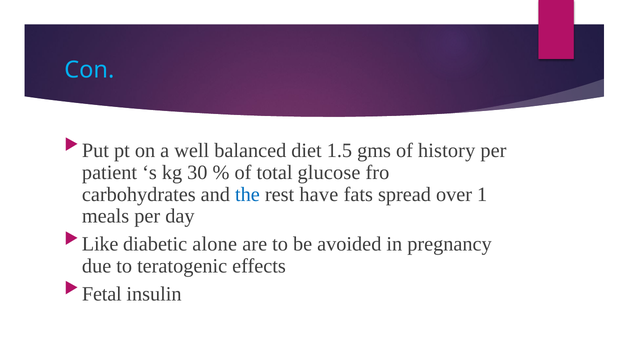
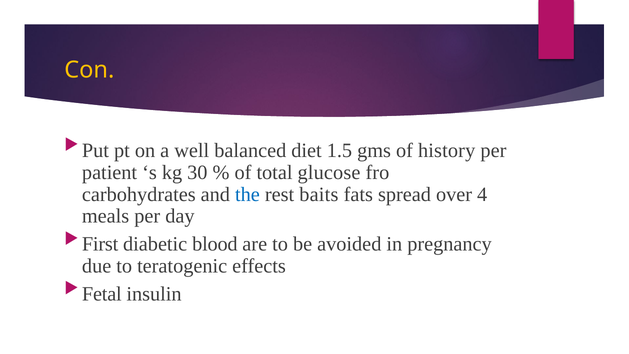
Con colour: light blue -> yellow (89, 70)
have: have -> baits (319, 194)
1: 1 -> 4 (482, 194)
Like: Like -> First (100, 244)
alone: alone -> blood (215, 244)
